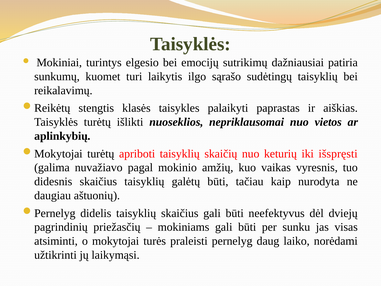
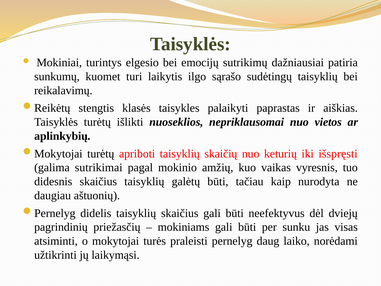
nuvažiavo: nuvažiavo -> sutrikimai (99, 167)
